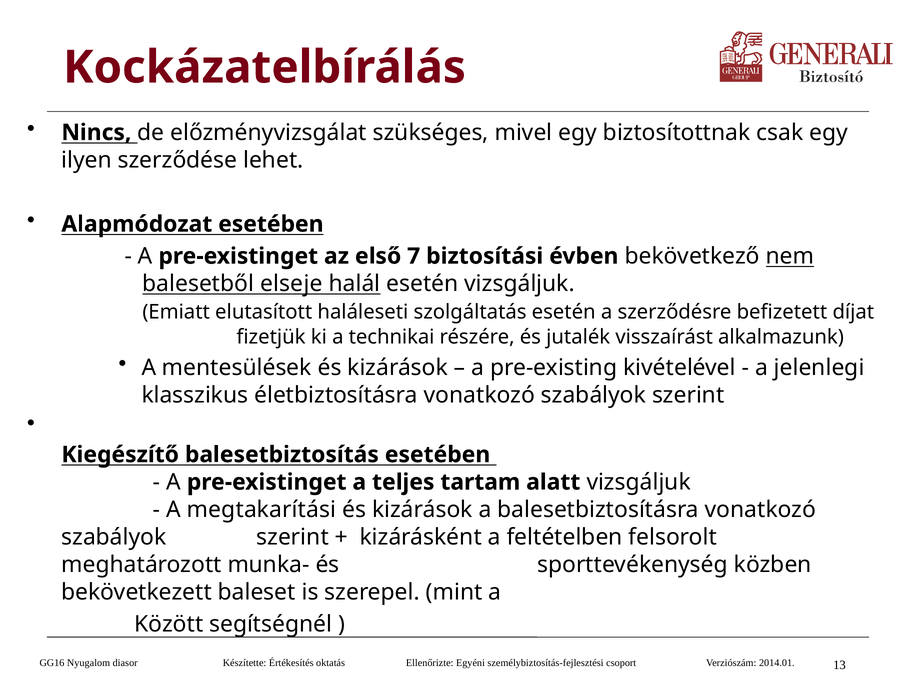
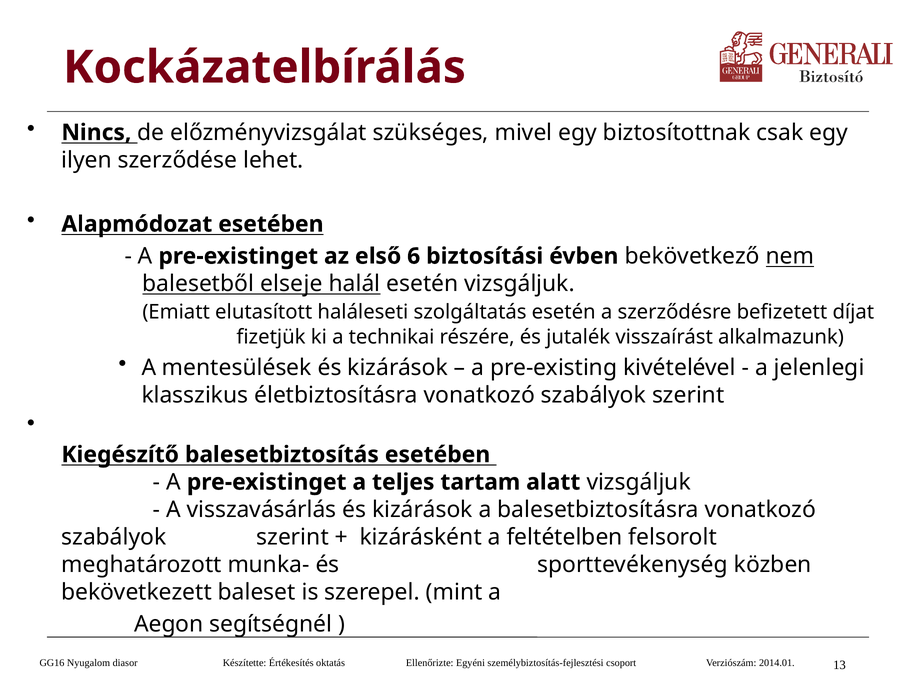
7: 7 -> 6 (414, 256)
megtakarítási: megtakarítási -> visszavásárlás (262, 510)
Között: Között -> Aegon (169, 624)
